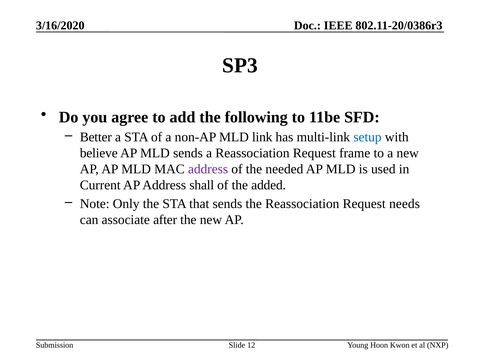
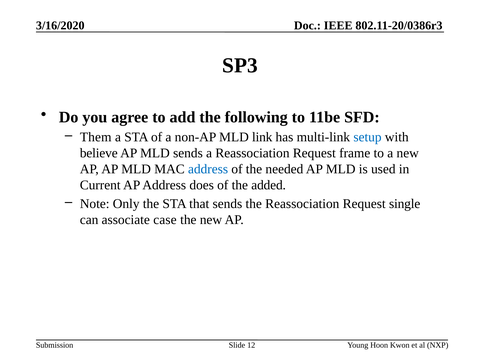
Better: Better -> Them (96, 137)
address colour: purple -> blue (208, 169)
shall: shall -> does (202, 185)
needs: needs -> single (405, 204)
after: after -> case (165, 220)
